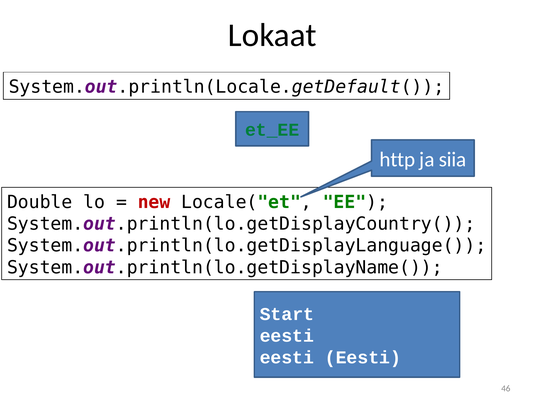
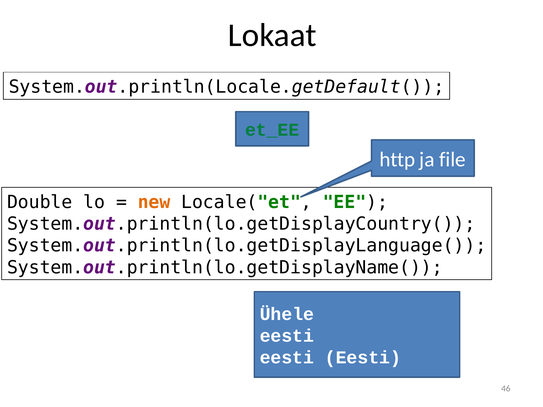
siia: siia -> file (452, 160)
new colour: red -> orange (154, 202)
Start: Start -> Ühele (287, 314)
